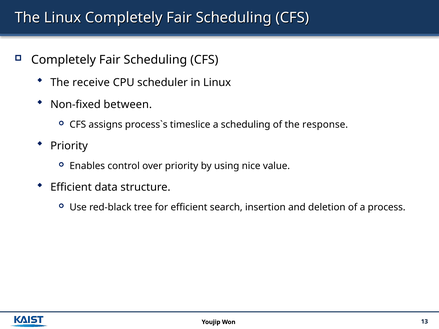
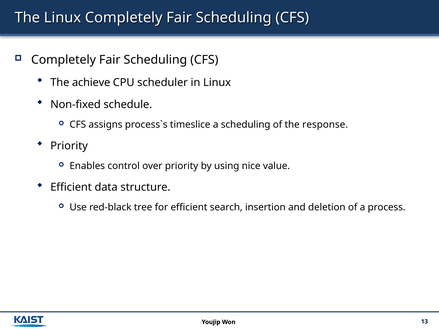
receive: receive -> achieve (91, 83)
between: between -> schedule (128, 104)
